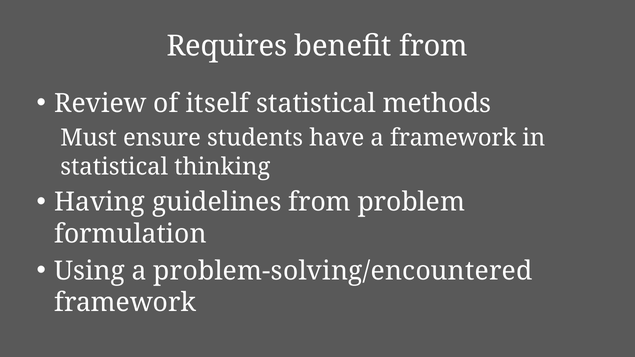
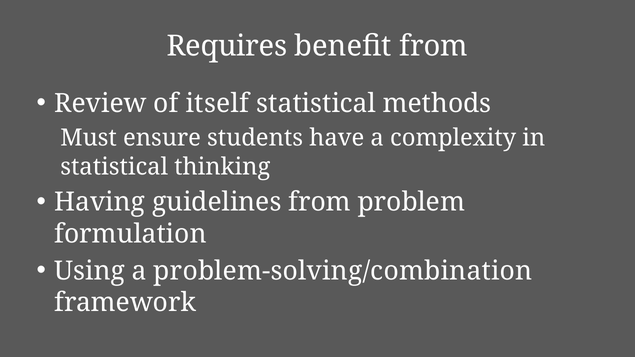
a framework: framework -> complexity (453, 138)
problem-solving/encountered: problem-solving/encountered -> problem-solving/combination (343, 271)
